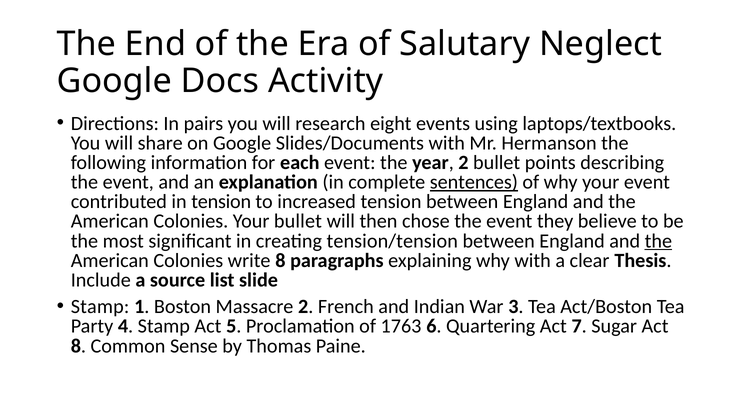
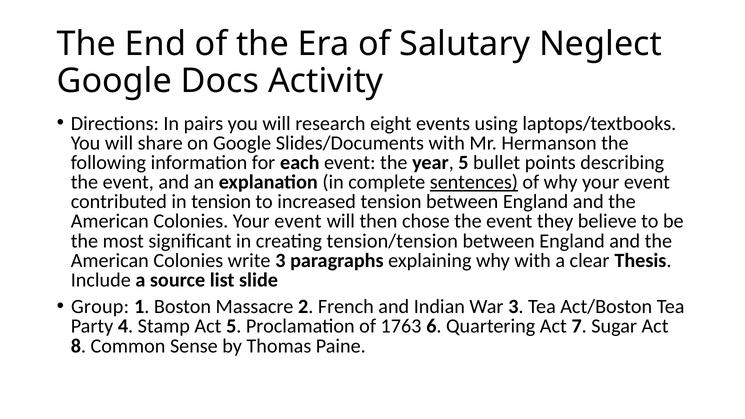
year 2: 2 -> 5 (463, 163)
Colonies Your bullet: bullet -> event (298, 221)
the underline: present -> none (658, 241)
write 8: 8 -> 3 (280, 261)
Stamp: Stamp -> Group (100, 307)
